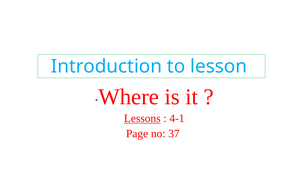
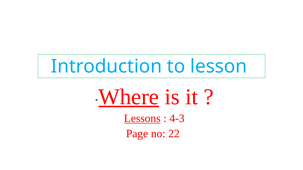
Where underline: none -> present (129, 97)
4-1: 4-1 -> 4-3 (177, 119)
37: 37 -> 22 (174, 134)
